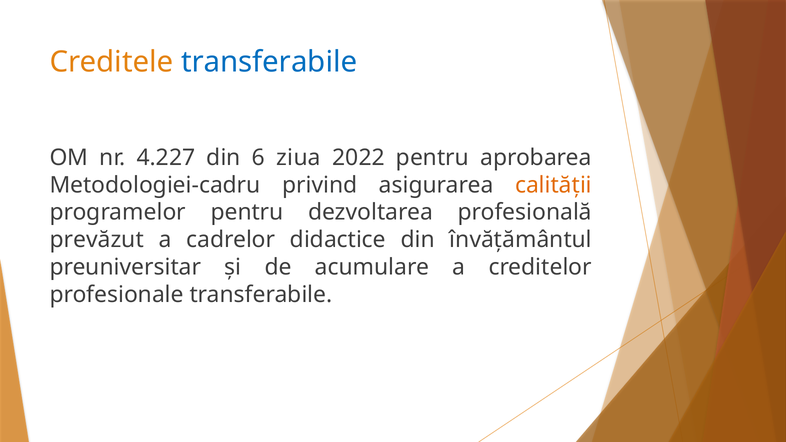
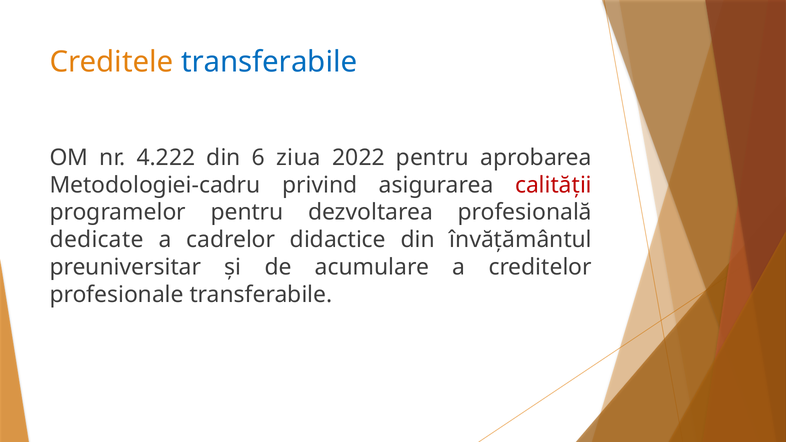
4.227: 4.227 -> 4.222 (166, 158)
calității colour: orange -> red (553, 185)
prevăzut: prevăzut -> dedicate (97, 240)
